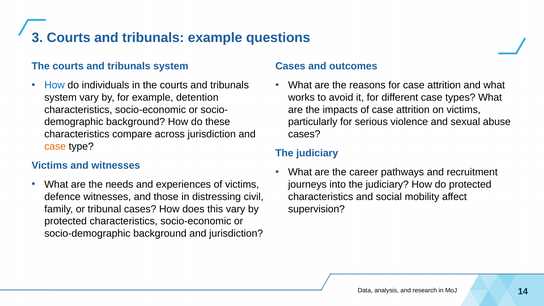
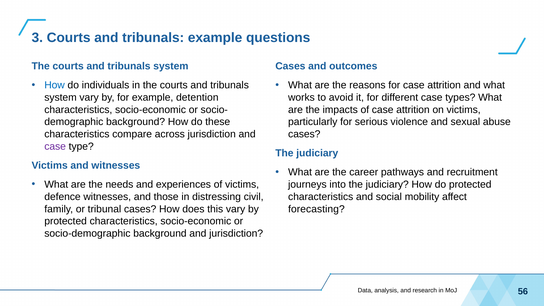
case colour: orange -> purple (55, 146)
supervision: supervision -> forecasting (316, 209)
14: 14 -> 56 (523, 291)
